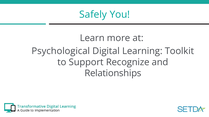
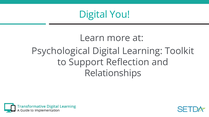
Safely: Safely -> Digital (93, 15)
Recognize: Recognize -> Reflection (128, 62)
